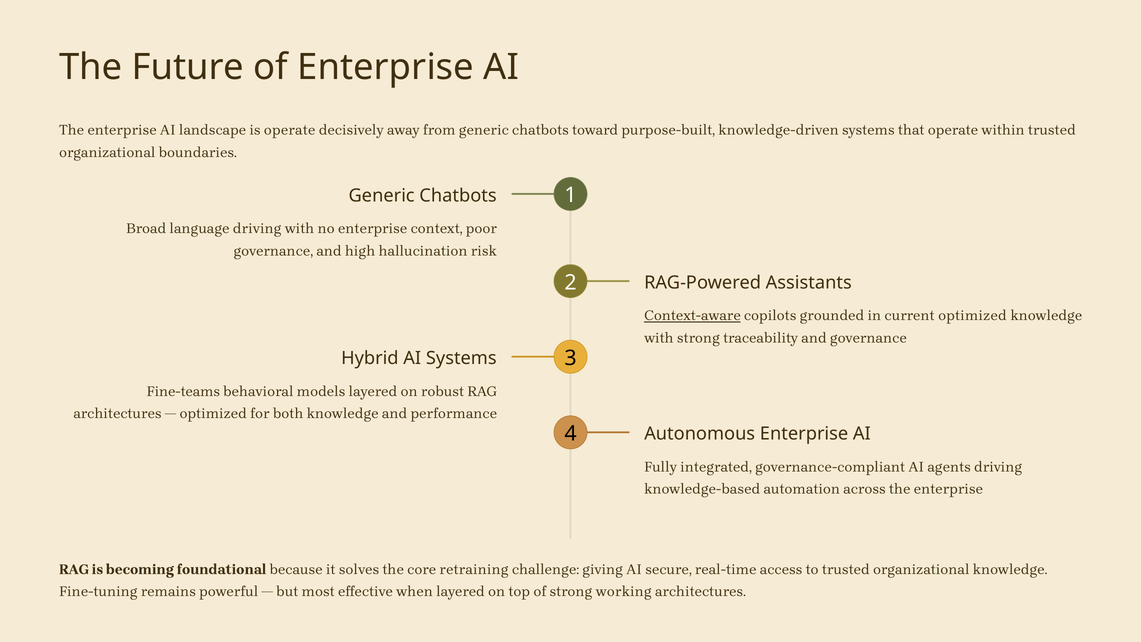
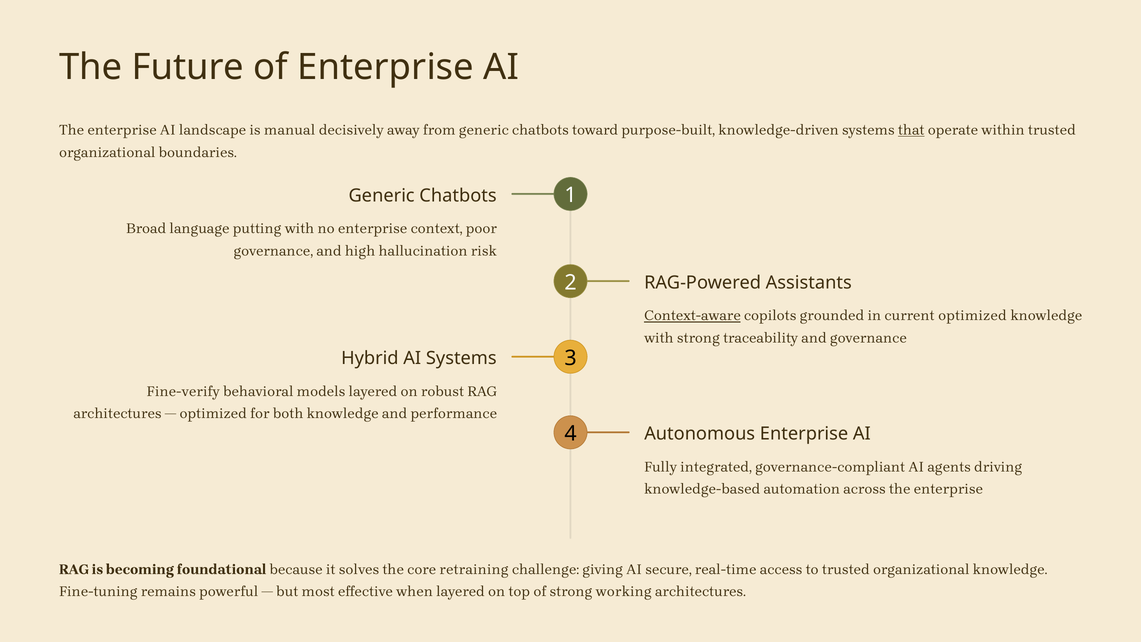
is operate: operate -> manual (290, 130)
that underline: none -> present (911, 130)
language driving: driving -> putting (257, 229)
Fine-teams: Fine-teams -> Fine-verify (183, 391)
